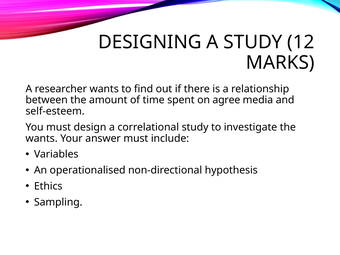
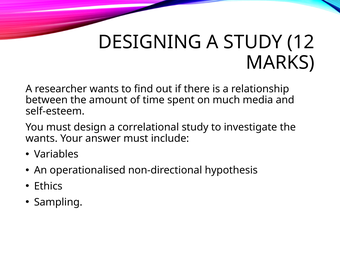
agree: agree -> much (226, 100)
